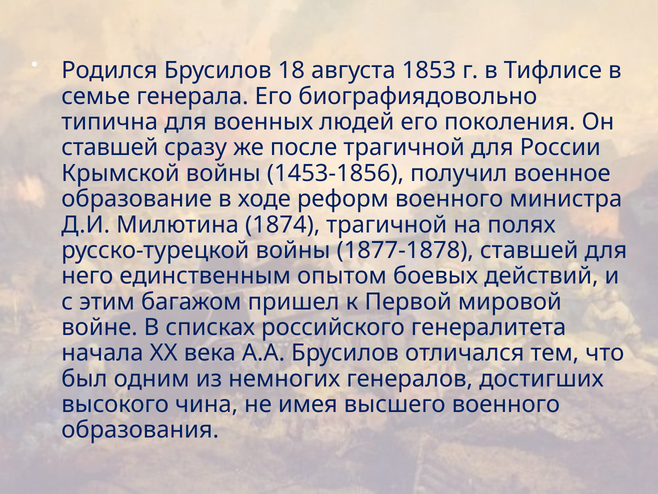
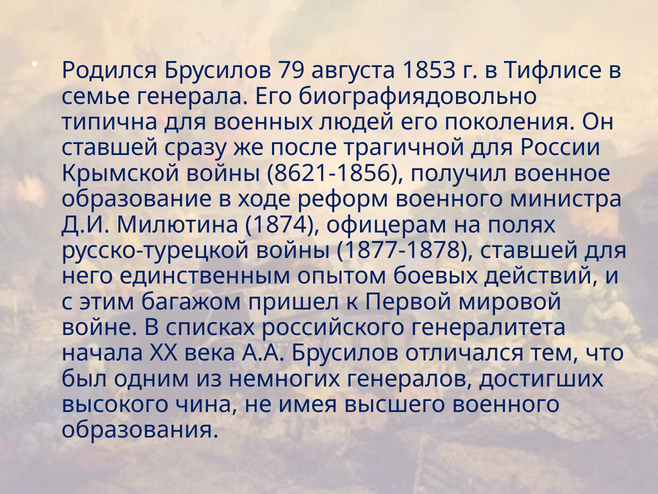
18: 18 -> 79 (291, 71)
1453-1856: 1453-1856 -> 8621-1856 (335, 173)
1874 трагичной: трагичной -> офицерам (387, 224)
